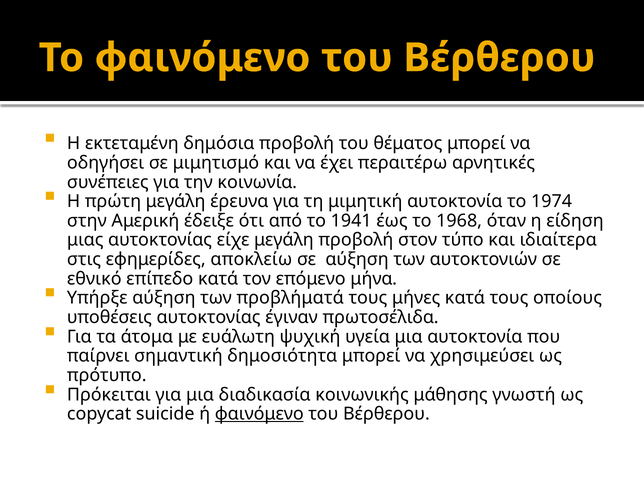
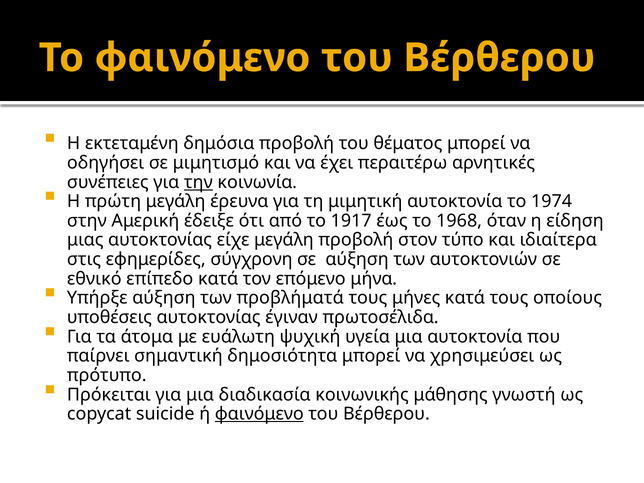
την underline: none -> present (198, 182)
1941: 1941 -> 1917 (351, 221)
αποκλείω: αποκλείω -> σύγχρονη (252, 259)
